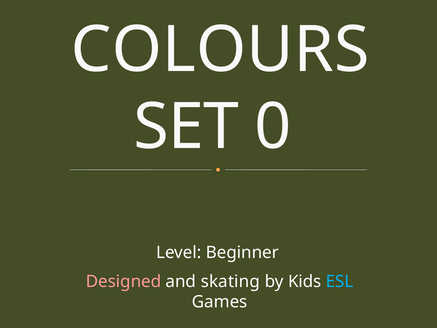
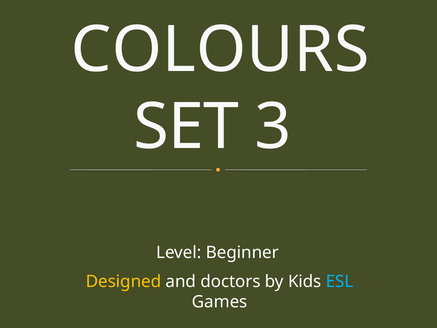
0: 0 -> 3 (273, 127)
Designed colour: pink -> yellow (124, 281)
skating: skating -> doctors (231, 281)
